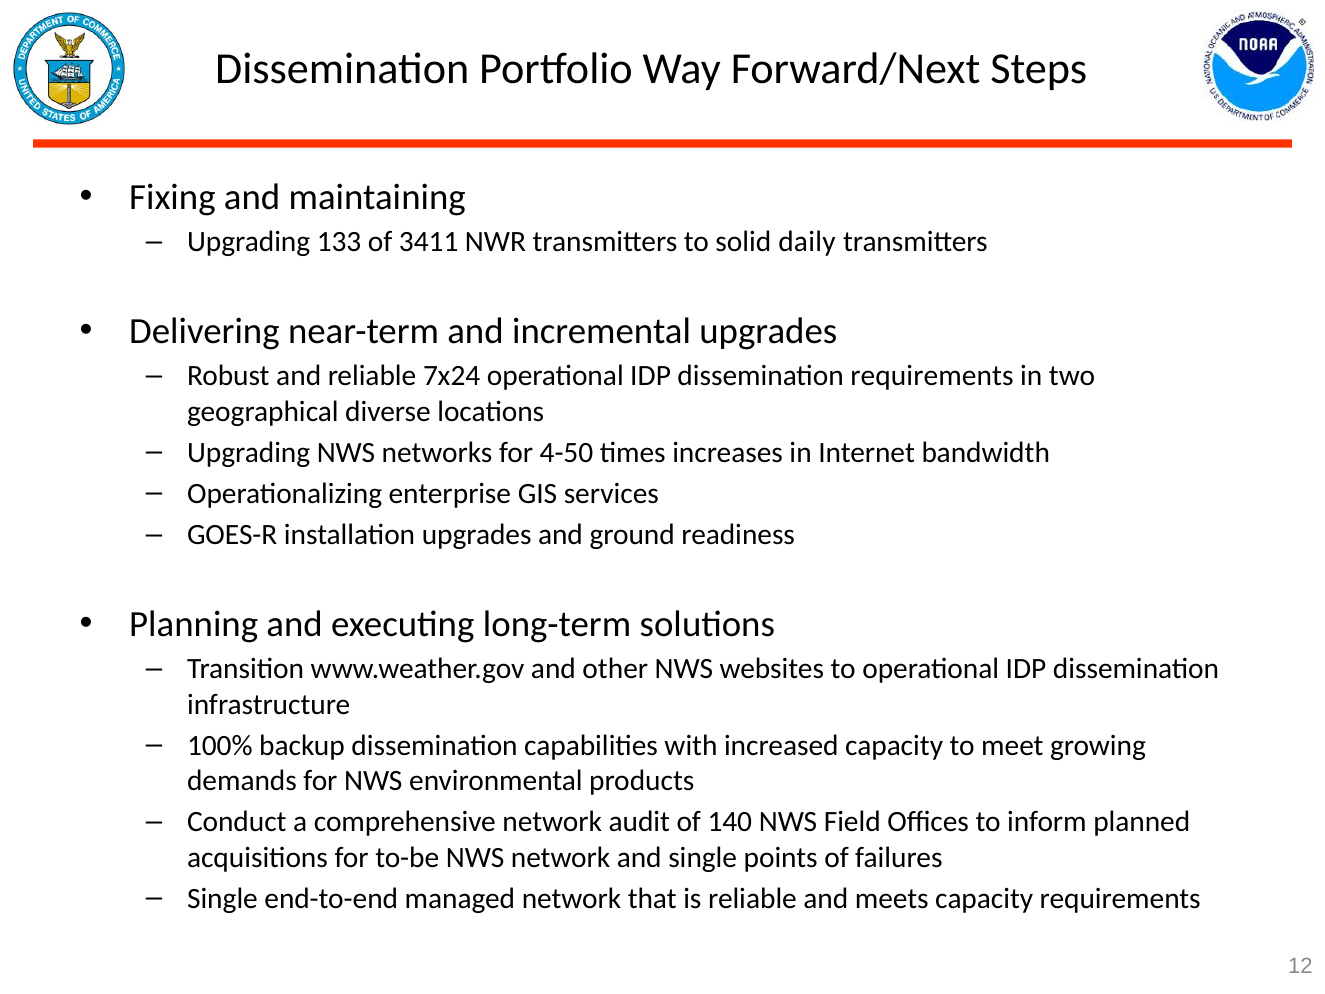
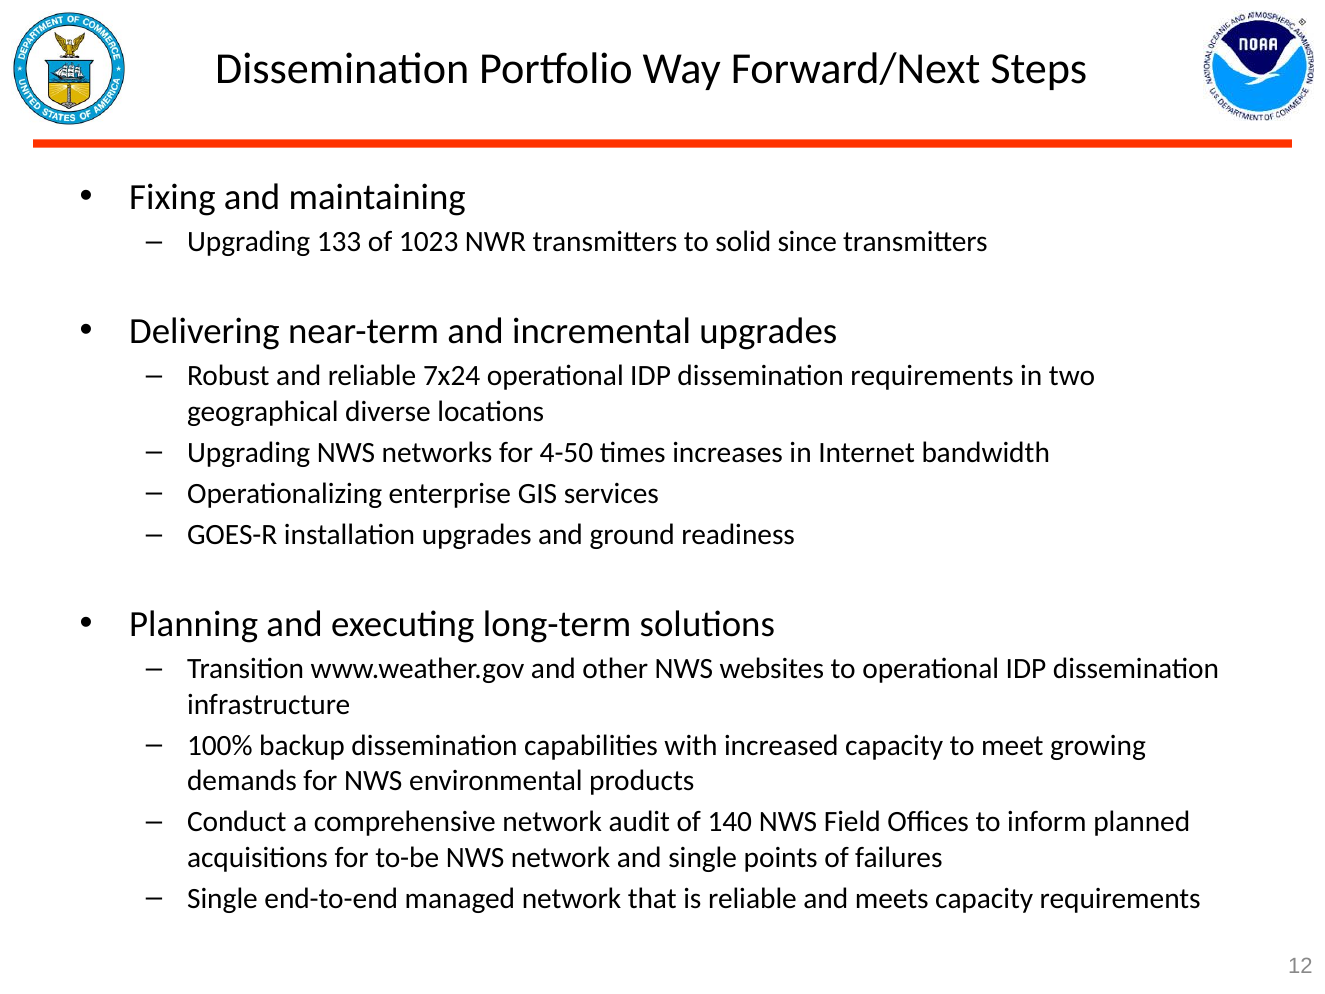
3411: 3411 -> 1023 (429, 242)
daily: daily -> since (807, 242)
